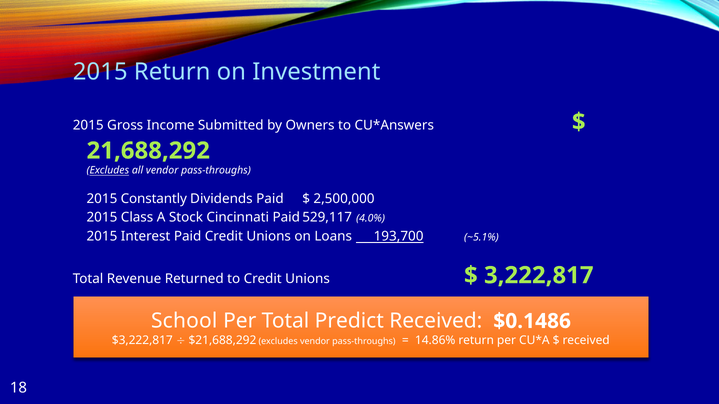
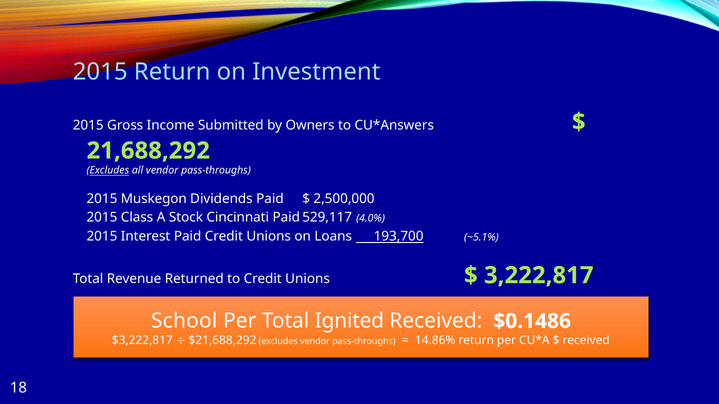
Constantly: Constantly -> Muskegon (154, 199)
Predict: Predict -> Ignited (349, 321)
